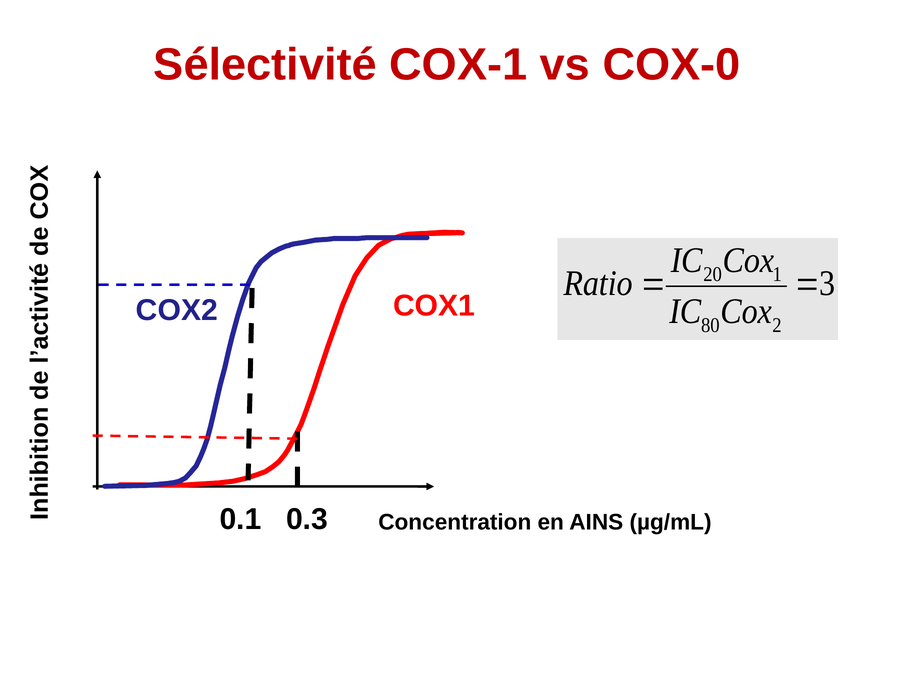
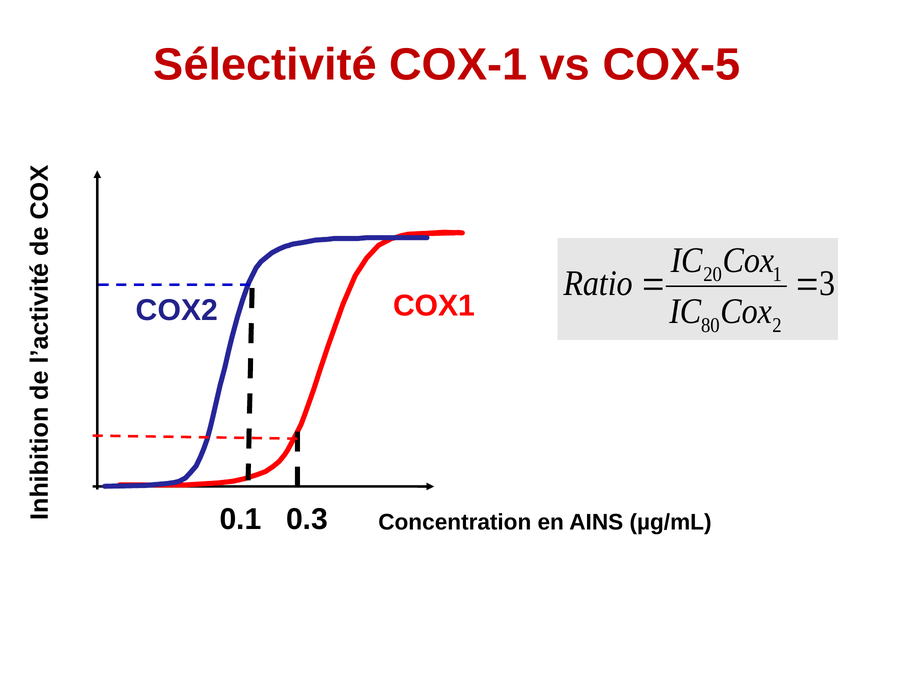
COX-0: COX-0 -> COX-5 (672, 65)
